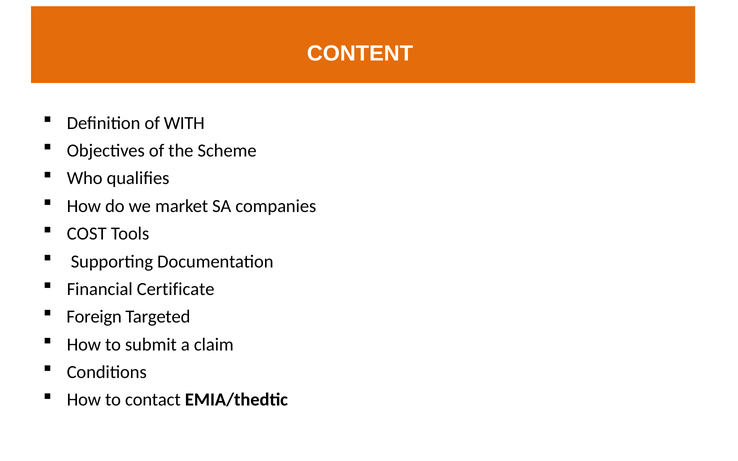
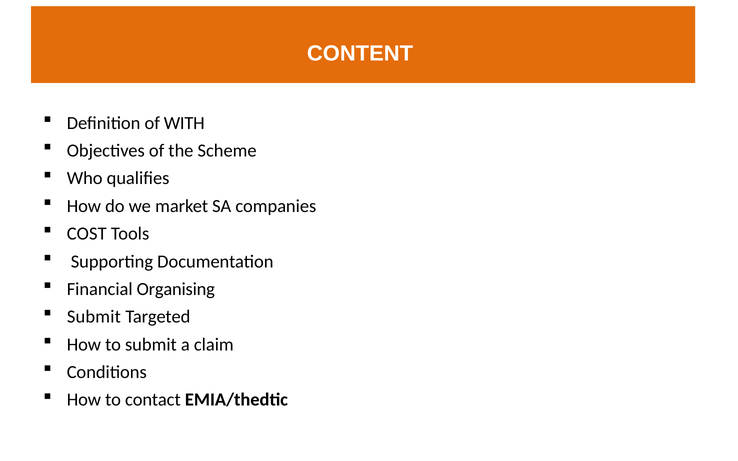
Certificate: Certificate -> Organising (176, 289)
Foreign: Foreign -> Submit (94, 317)
